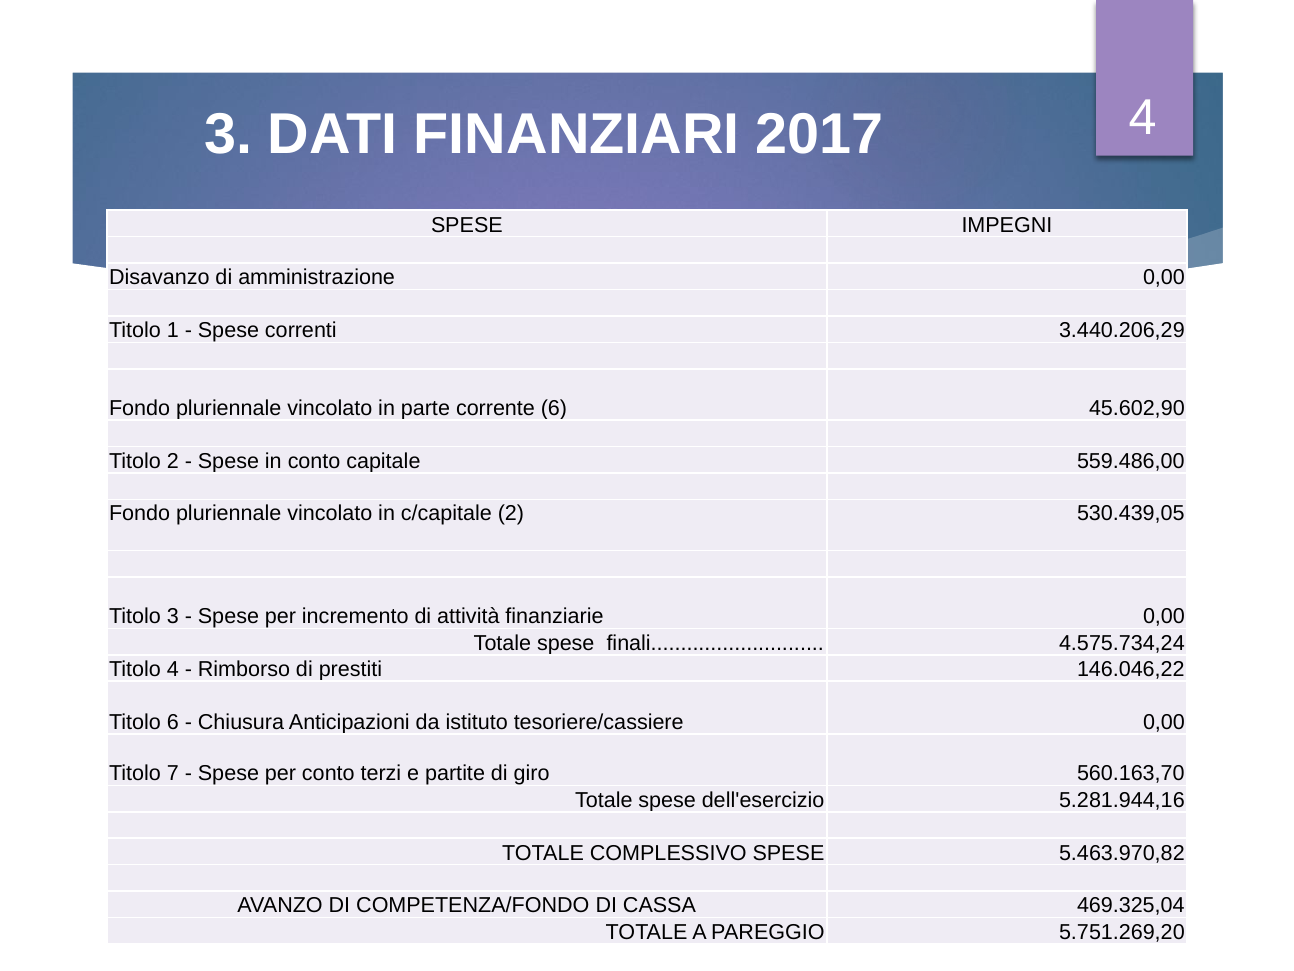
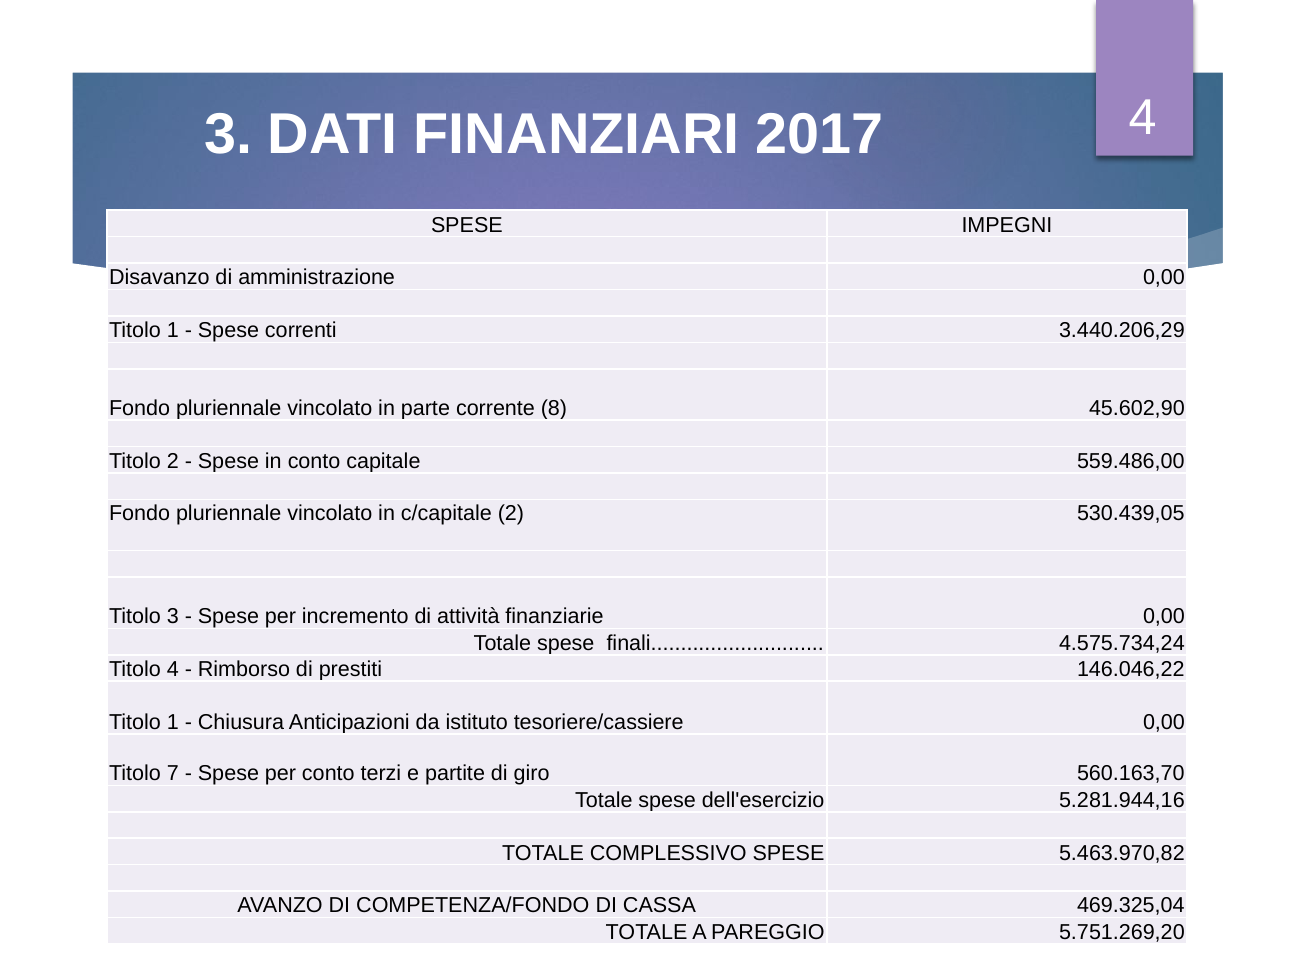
corrente 6: 6 -> 8 (554, 408)
6: 6 -> 1 (173, 722)
